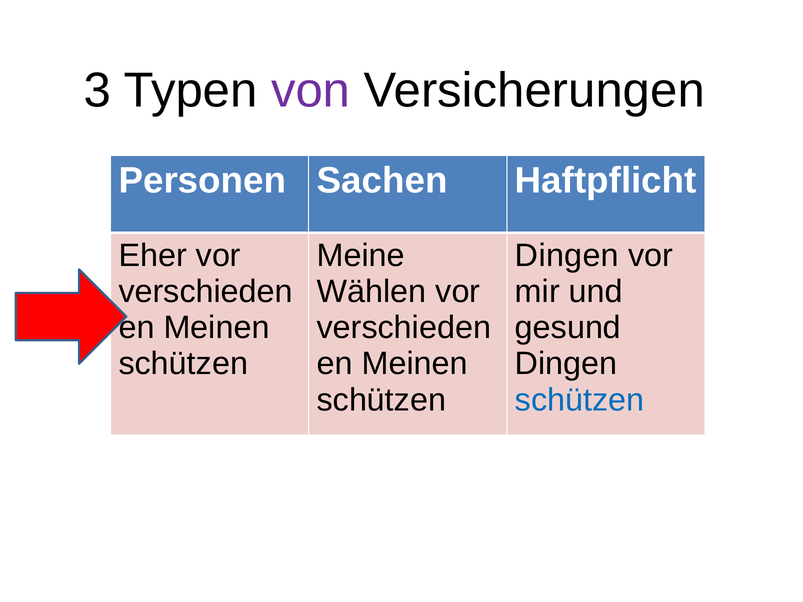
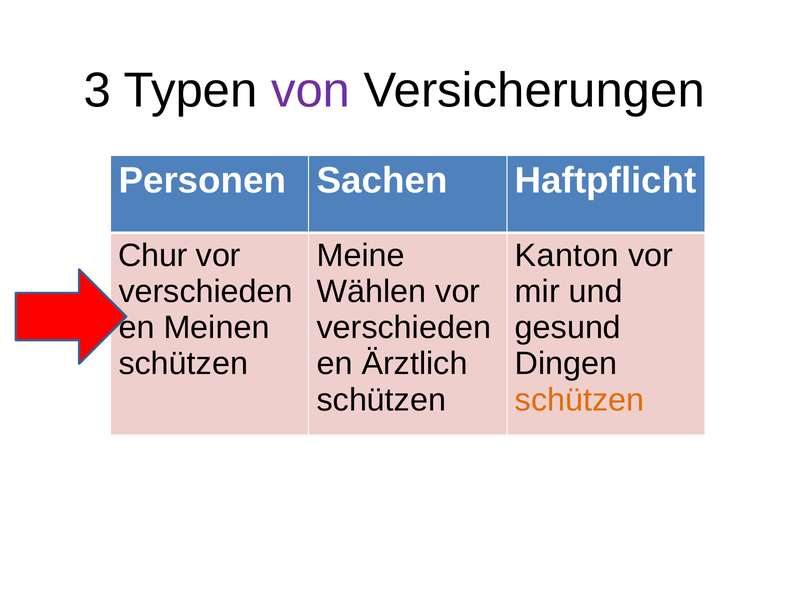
Eher: Eher -> Chur (153, 255)
Dingen: Dingen -> Kanton (567, 255)
Meinen: Meinen -> Ärztlich (415, 364)
schützen colour: blue -> orange (580, 400)
